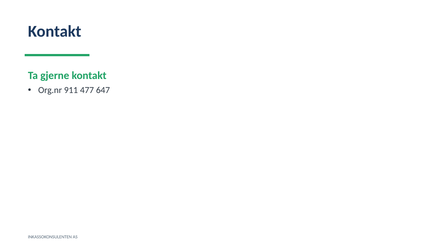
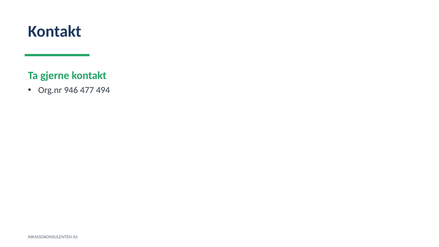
911: 911 -> 946 (71, 90)
647: 647 -> 494 (103, 90)
